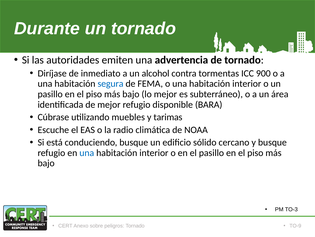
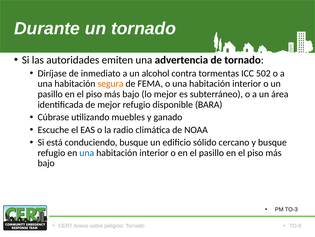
900: 900 -> 502 (263, 73)
segura colour: blue -> orange (111, 83)
tarimas: tarimas -> ganado (168, 117)
